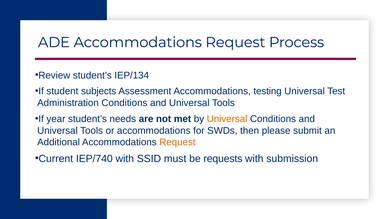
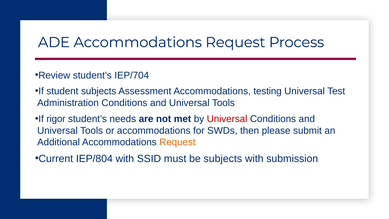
IEP/134: IEP/134 -> IEP/704 (132, 75)
year: year -> rigor (56, 119)
Universal colour: orange -> red (227, 119)
IEP/740: IEP/740 -> IEP/804 (94, 158)
be requests: requests -> subjects (223, 158)
